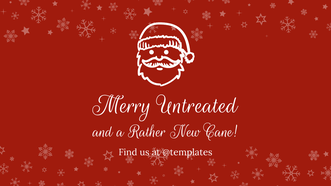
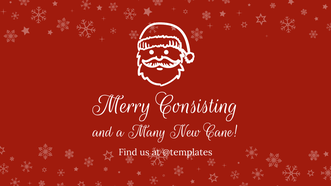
Untreated: Untreated -> Consisting (198, 104)
Rather: Rather -> Many (147, 131)
